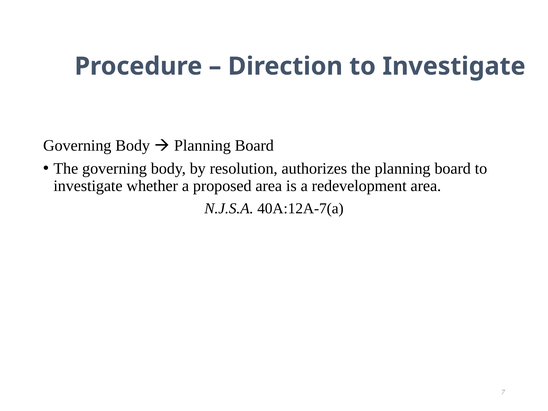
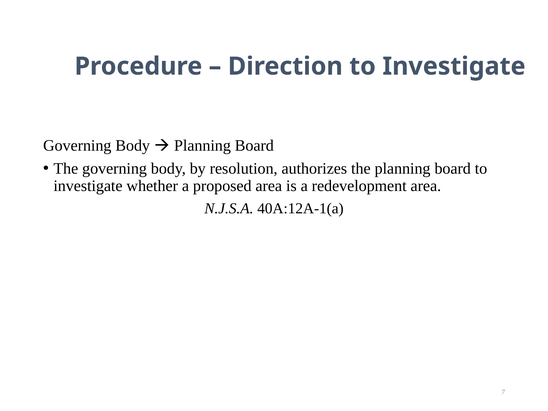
40A:12A-7(a: 40A:12A-7(a -> 40A:12A-1(a (300, 208)
